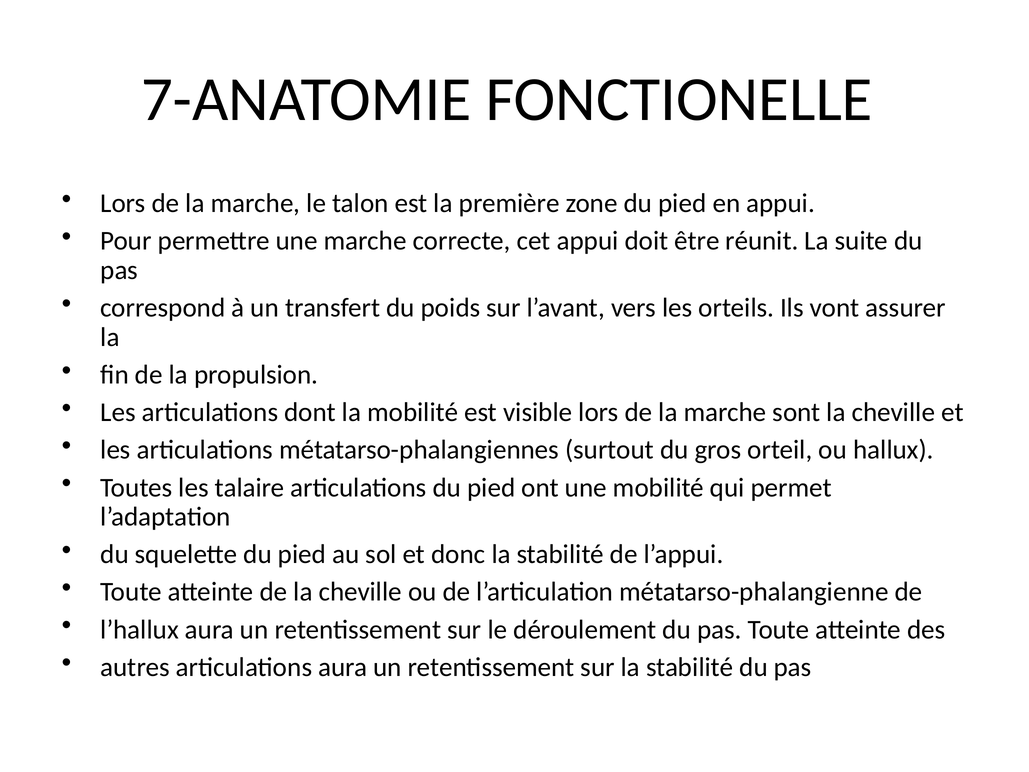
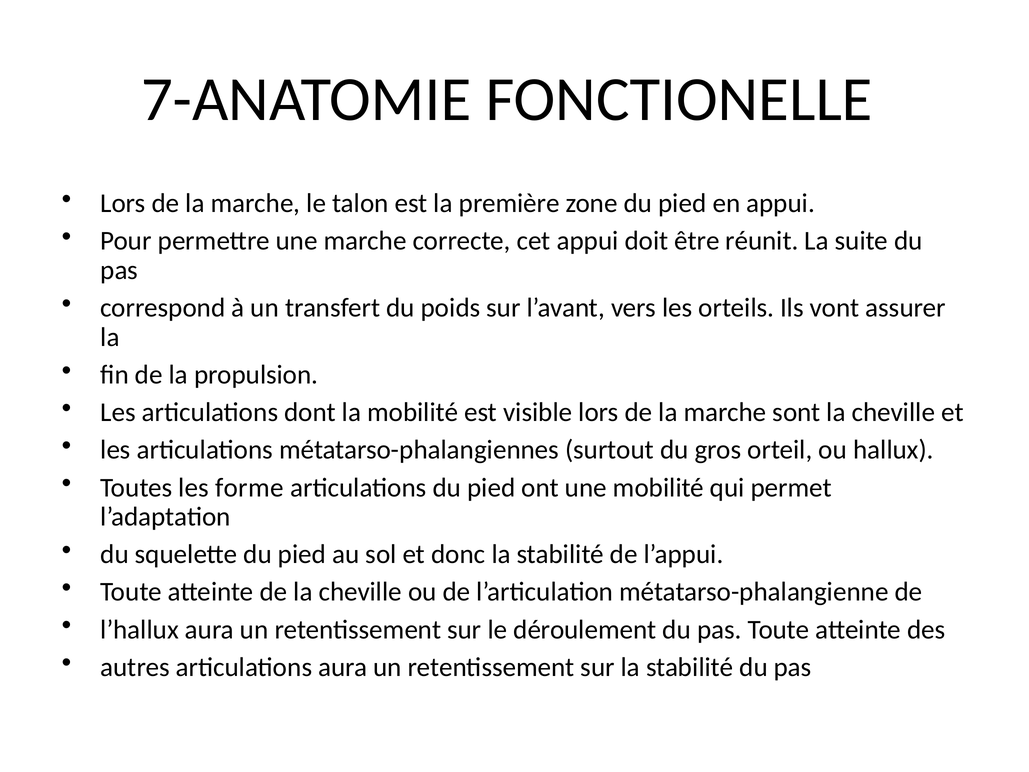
talaire: talaire -> forme (249, 487)
